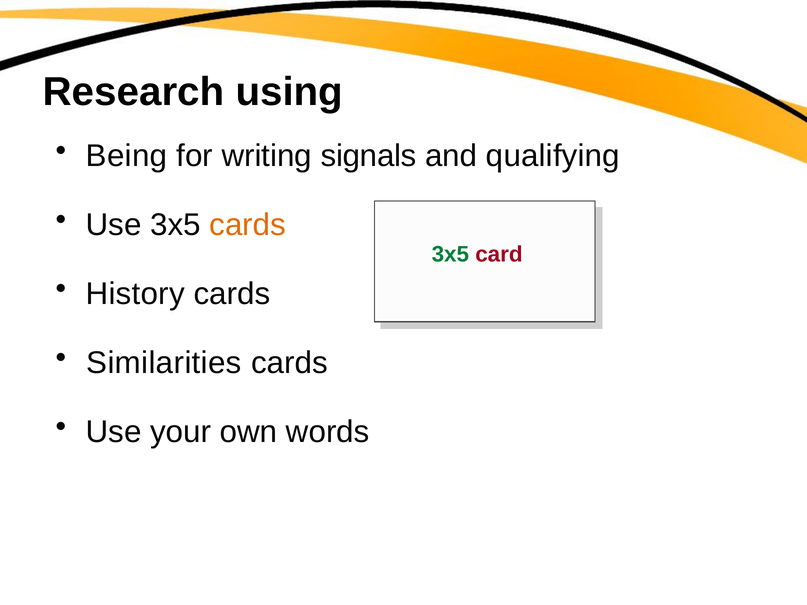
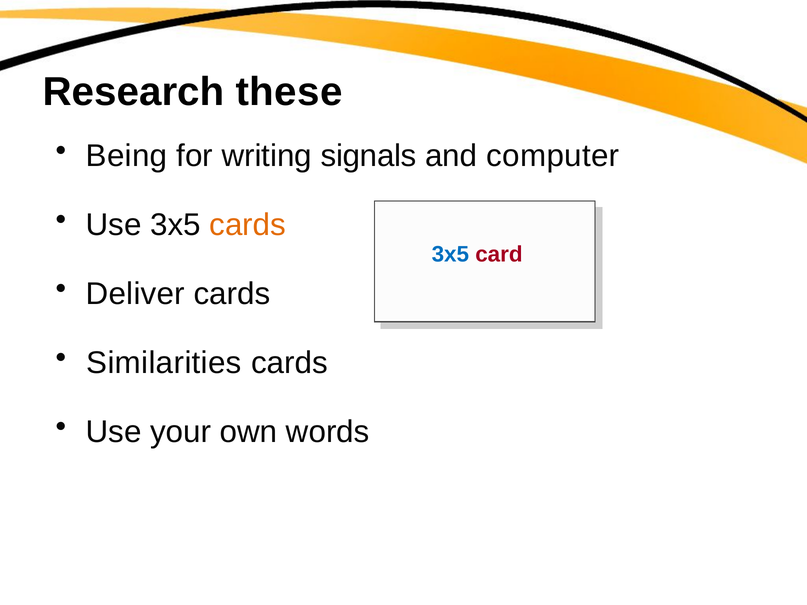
using: using -> these (289, 92)
qualifying: qualifying -> computer (553, 156)
3x5 colour: green -> blue (450, 254)
History: History -> Deliver (135, 294)
